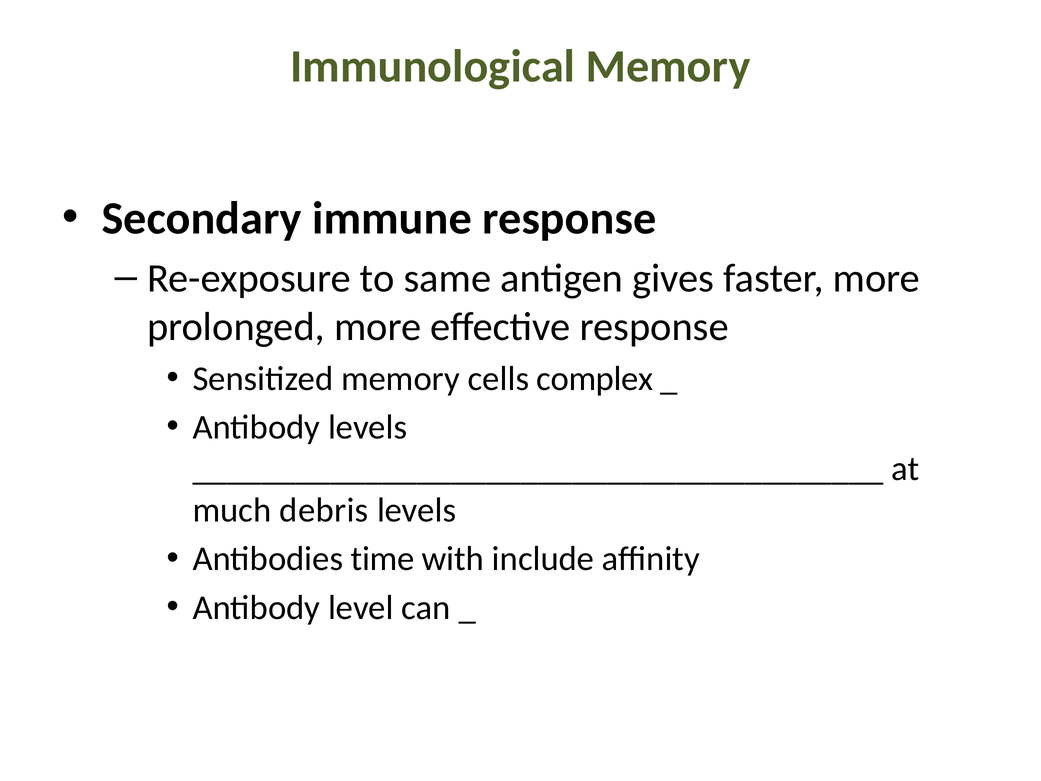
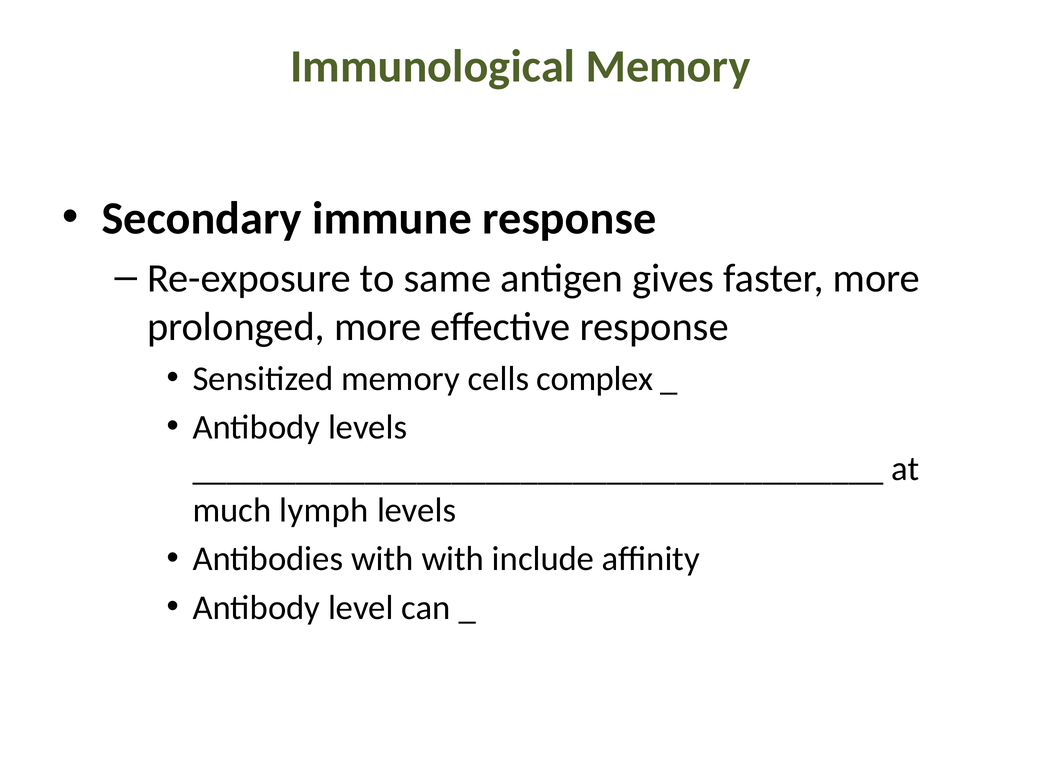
debris: debris -> lymph (324, 510)
Antibodies time: time -> with (382, 559)
